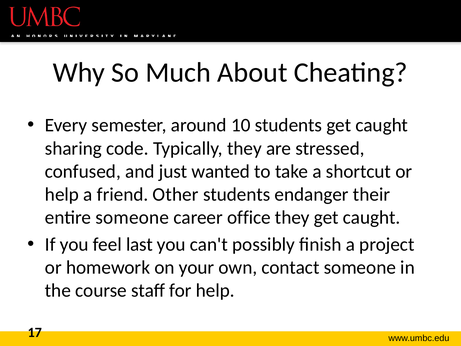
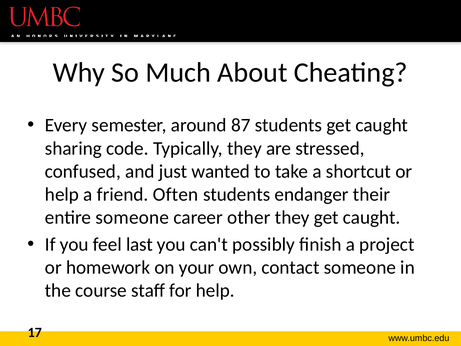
10: 10 -> 87 (241, 125)
Other: Other -> Often (176, 194)
office: office -> other (249, 217)
